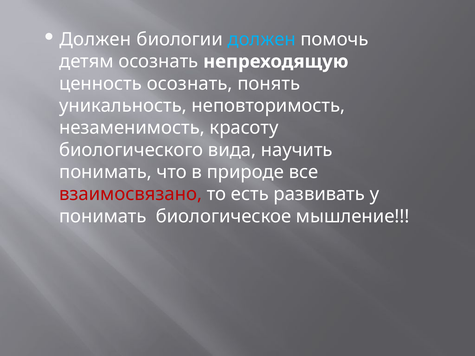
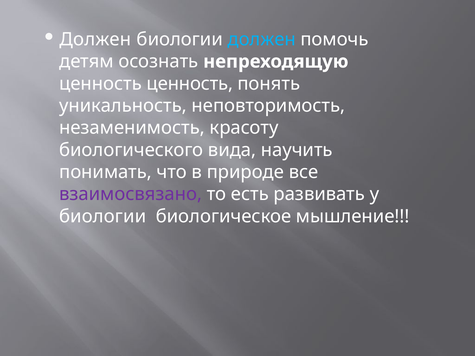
ценность осознать: осознать -> ценность (190, 84)
взаимосвязано colour: red -> purple (131, 194)
понимать: понимать -> биологии (103, 216)
